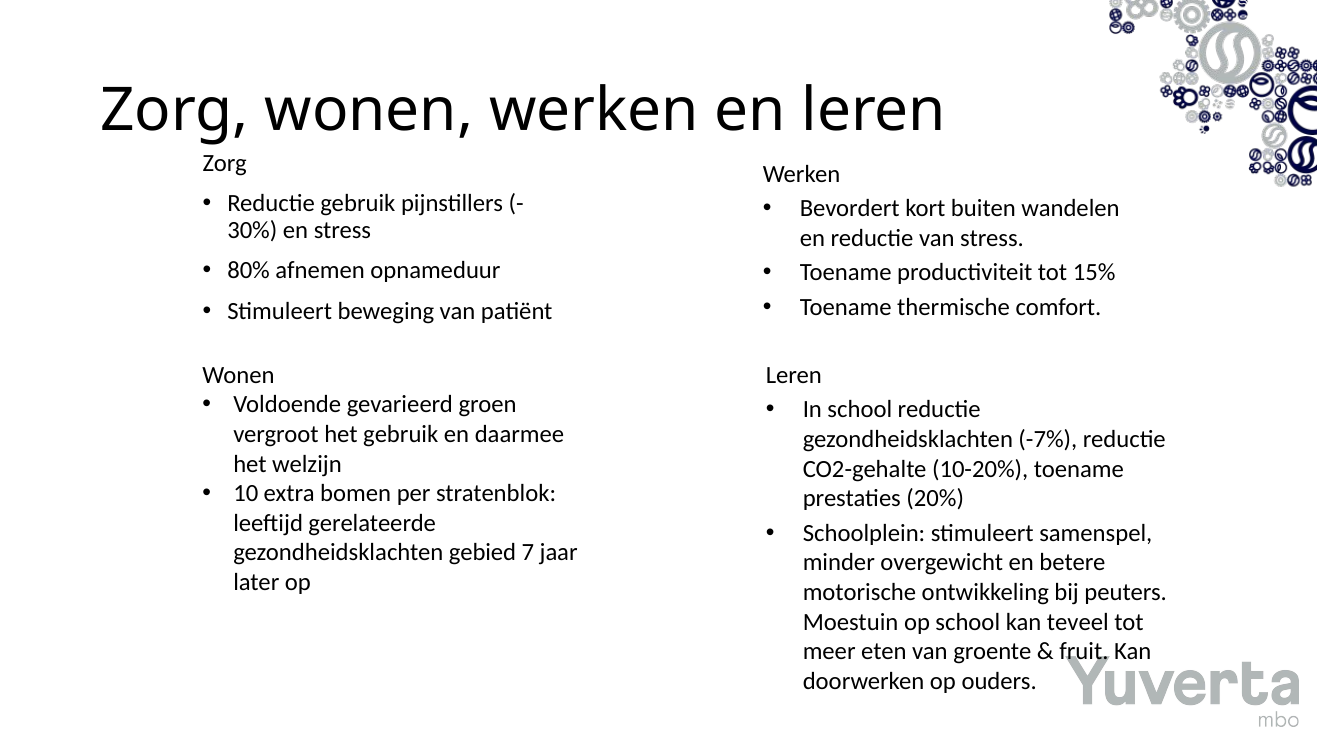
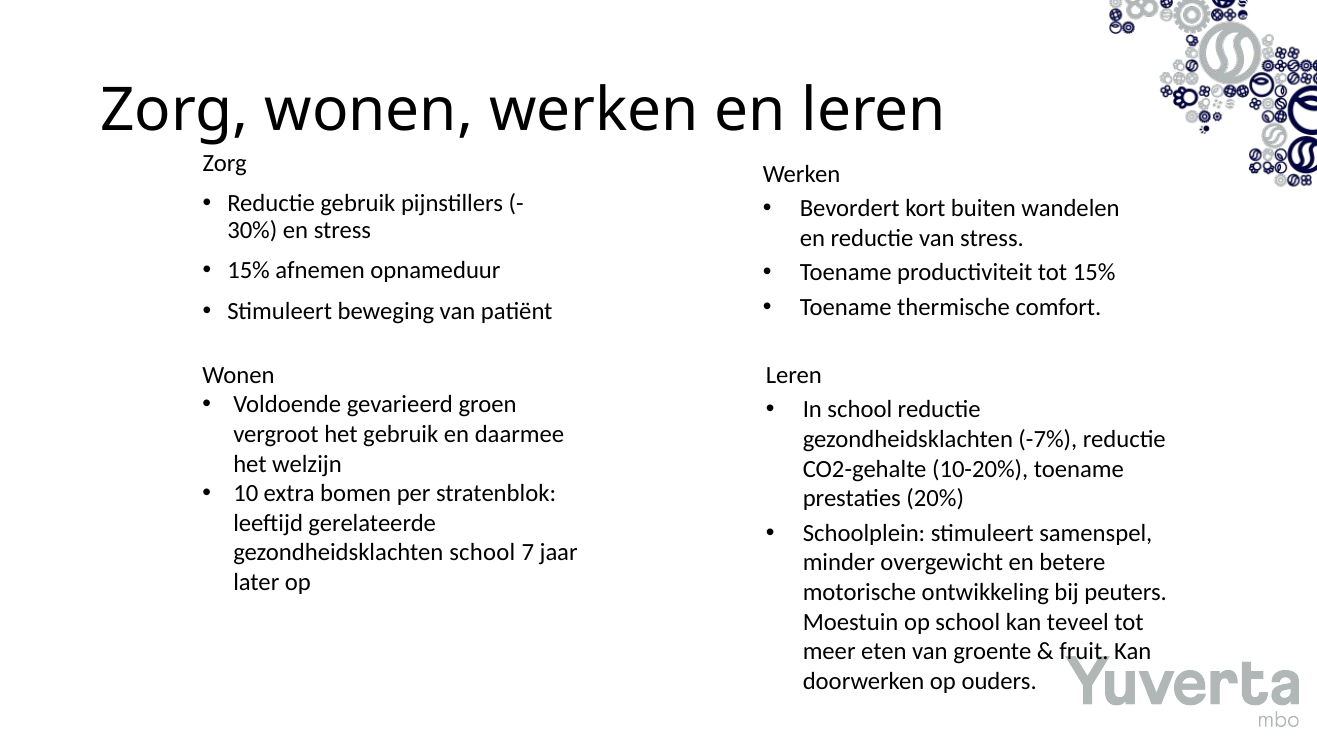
80%: 80% -> 15% (249, 271)
gezondheidsklachten gebied: gebied -> school (482, 553)
